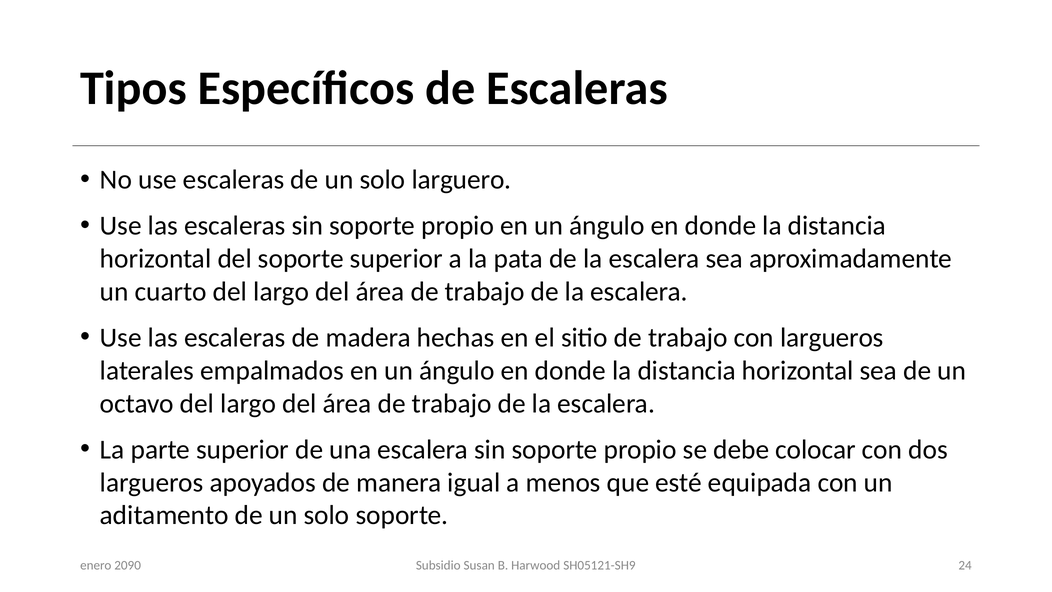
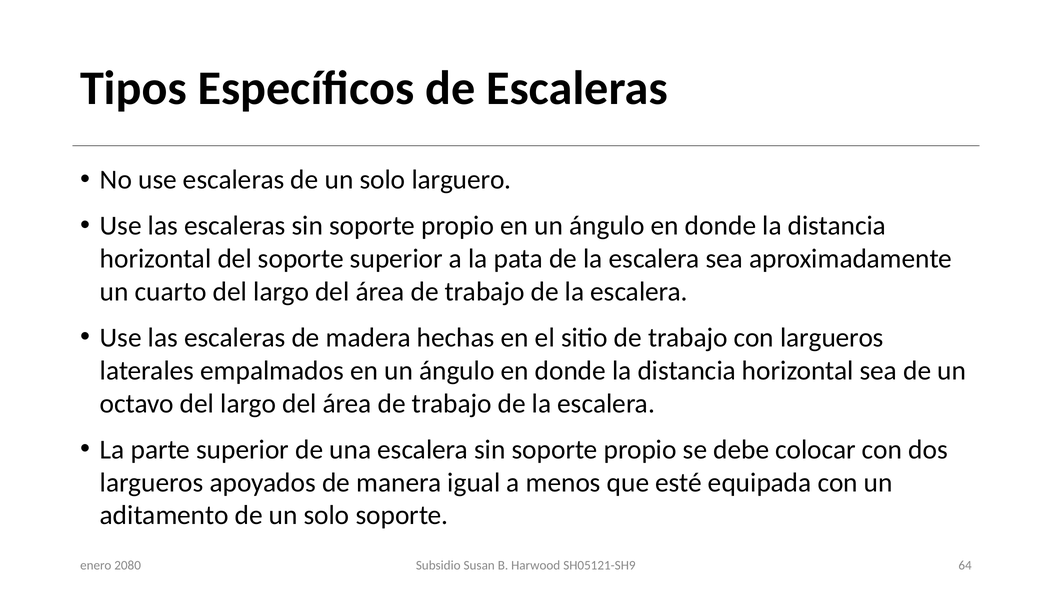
24: 24 -> 64 (965, 565)
2090: 2090 -> 2080 (128, 565)
